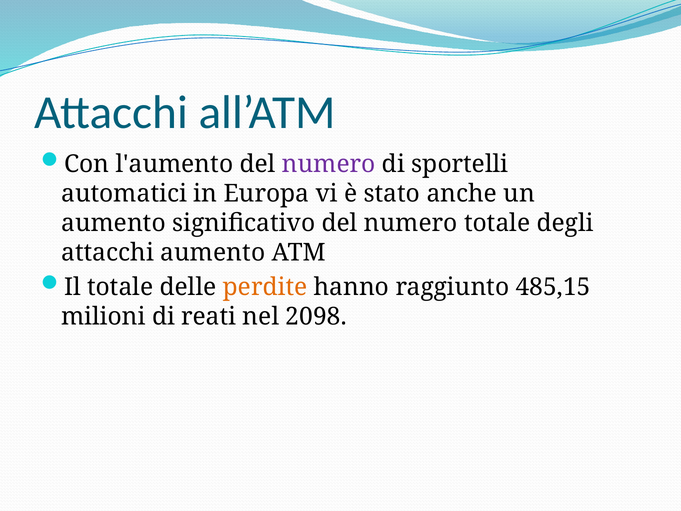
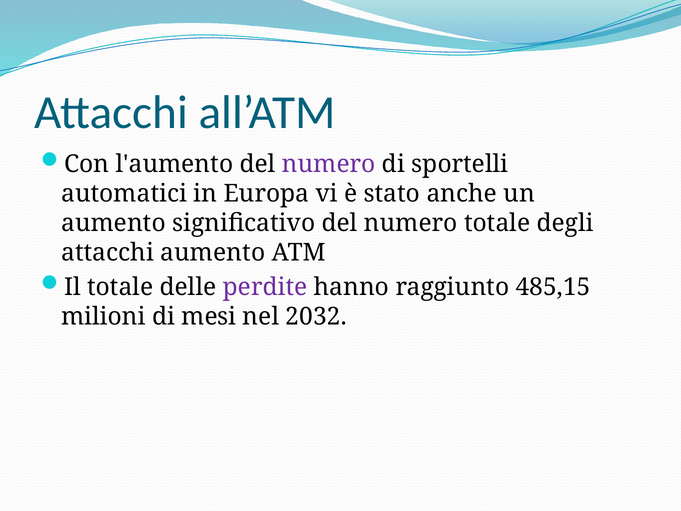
perdite colour: orange -> purple (265, 287)
reati: reati -> mesi (209, 316)
2098: 2098 -> 2032 (316, 316)
